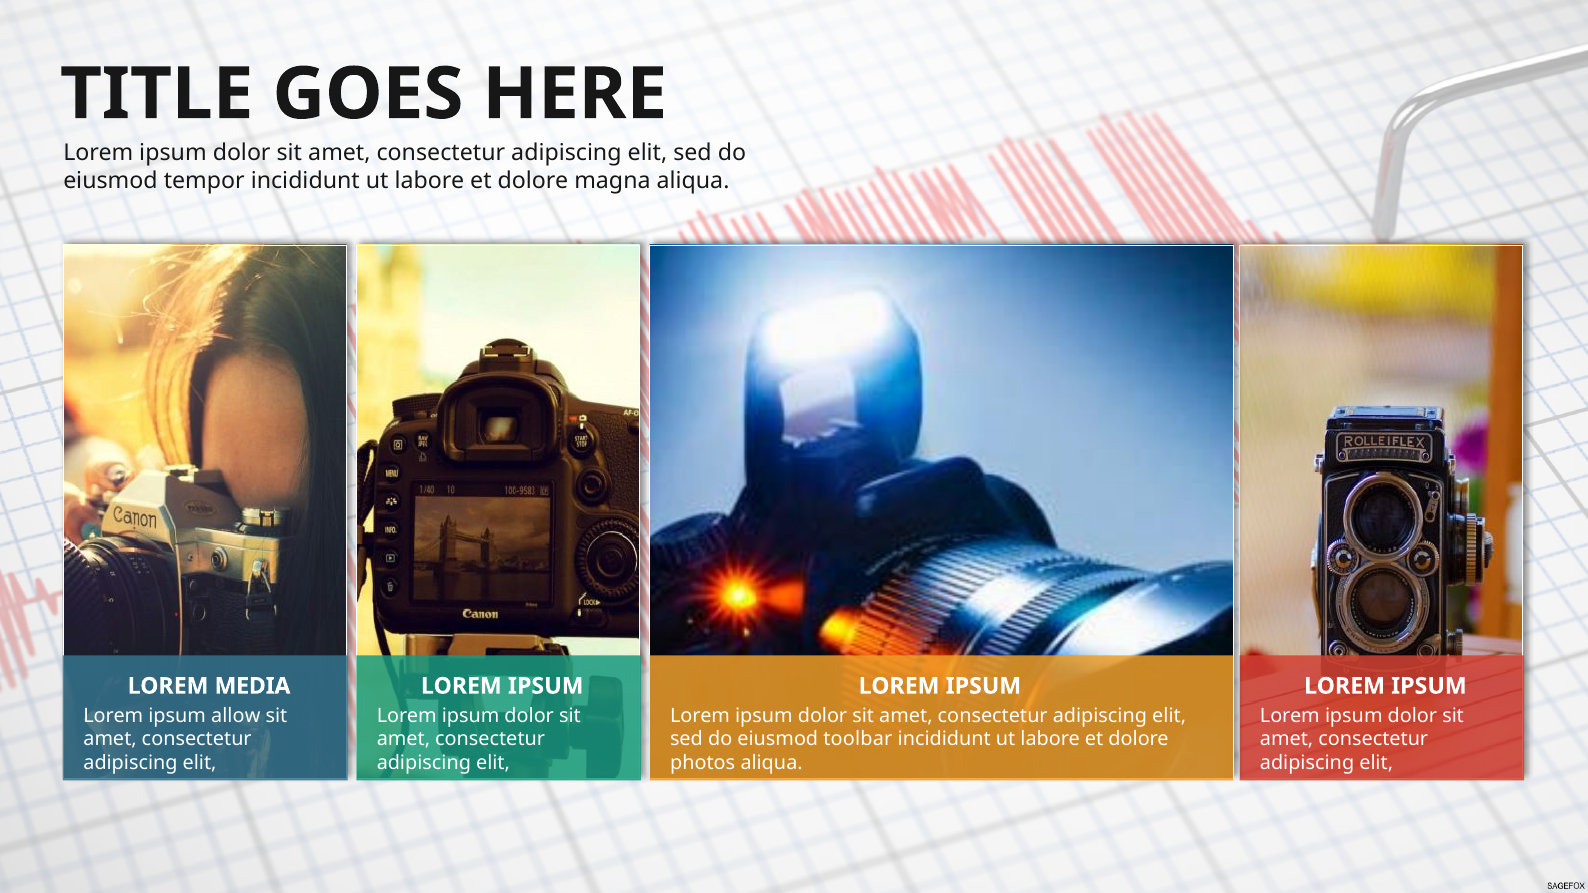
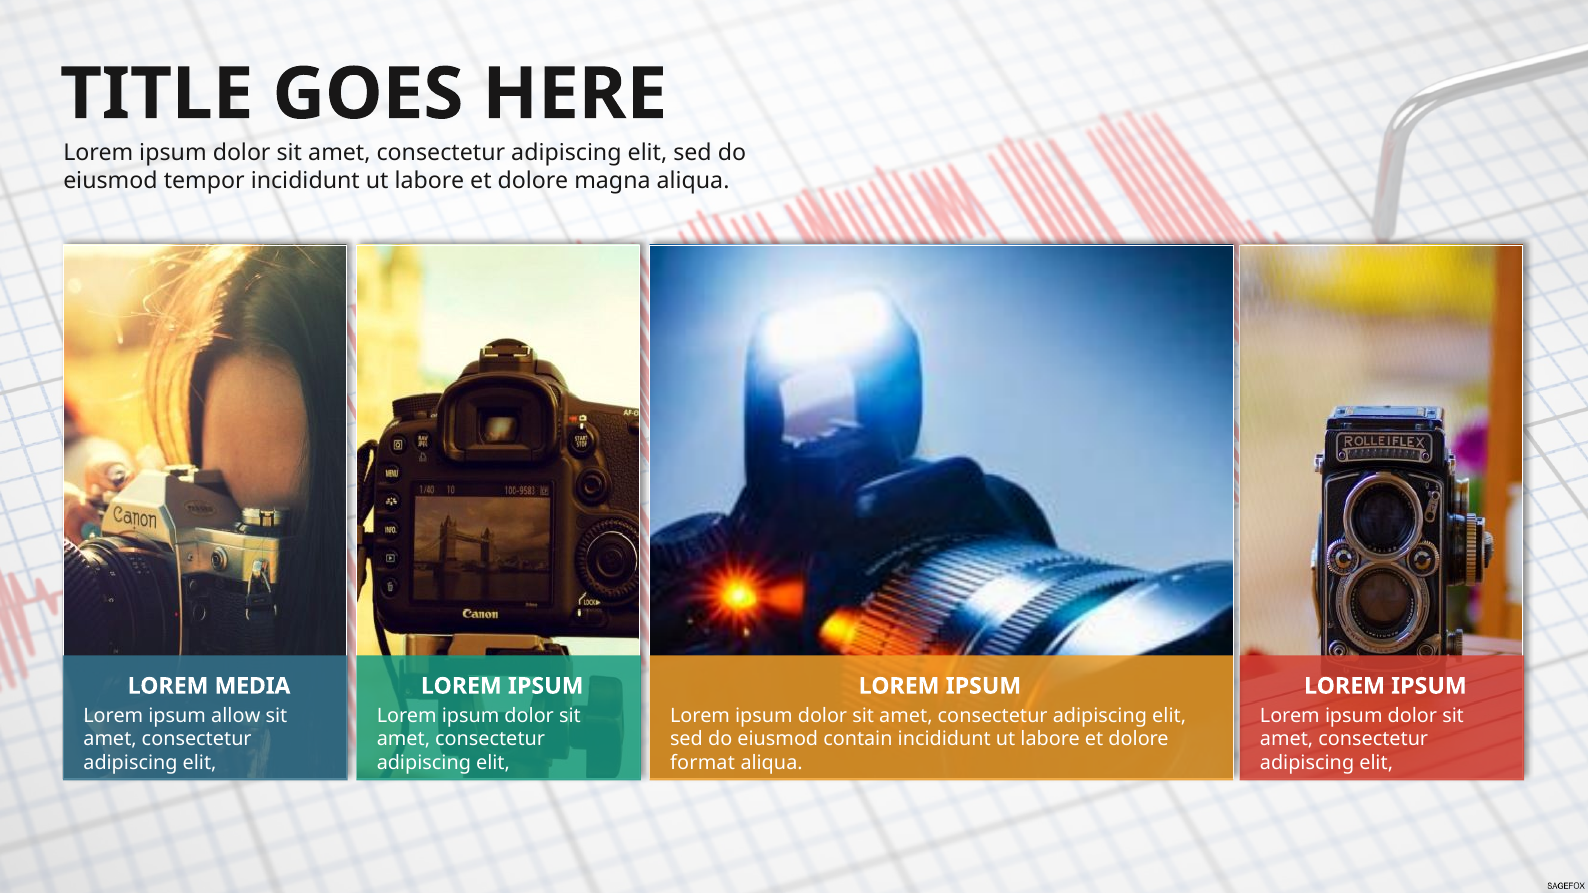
toolbar: toolbar -> contain (858, 740)
photos: photos -> format (703, 763)
